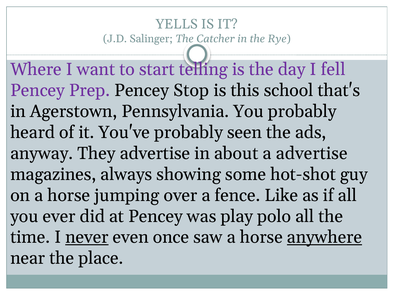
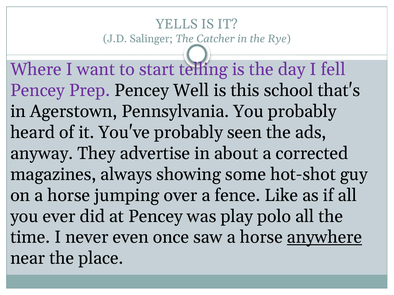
Stop: Stop -> Well (191, 90)
a advertise: advertise -> corrected (312, 154)
never underline: present -> none (87, 238)
